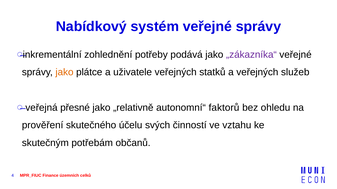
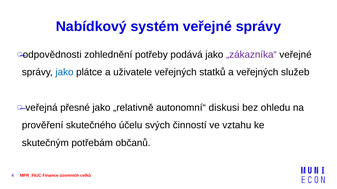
inkrementální: inkrementální -> odpovědnosti (52, 55)
jako colour: orange -> blue (64, 72)
faktorů: faktorů -> diskusi (224, 108)
